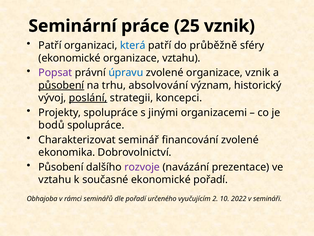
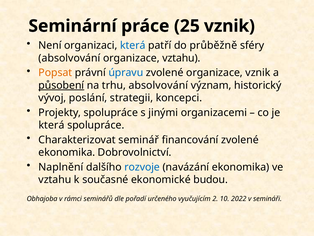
Patří: Patří -> Není (50, 45)
ekonomické: ekonomické -> absolvování (69, 58)
Popsat colour: purple -> orange (55, 73)
poslání underline: present -> none (88, 98)
bodů: bodů -> která (51, 125)
Působení: Působení -> Naplnění (61, 167)
rozvoje colour: purple -> blue (142, 167)
navázání prezentace: prezentace -> ekonomika (241, 167)
ekonomické pořadí: pořadí -> budou (211, 179)
